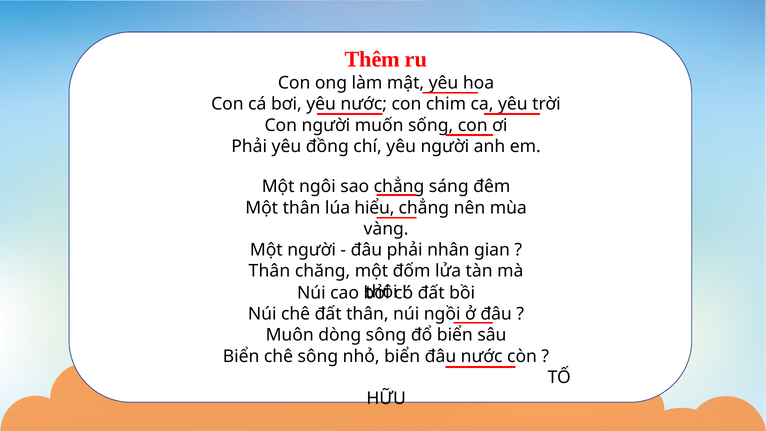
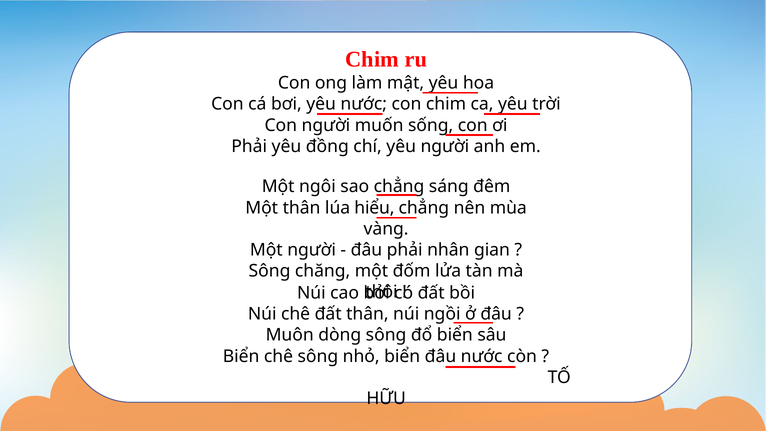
Thêm: Thêm -> Chim (372, 59)
Thân: Thân -> Sông (270, 271)
